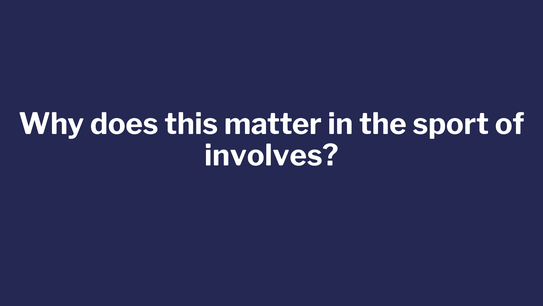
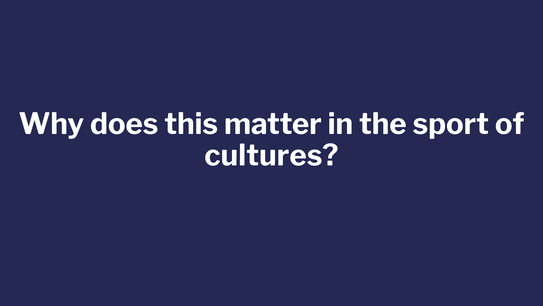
involves: involves -> cultures (271, 155)
